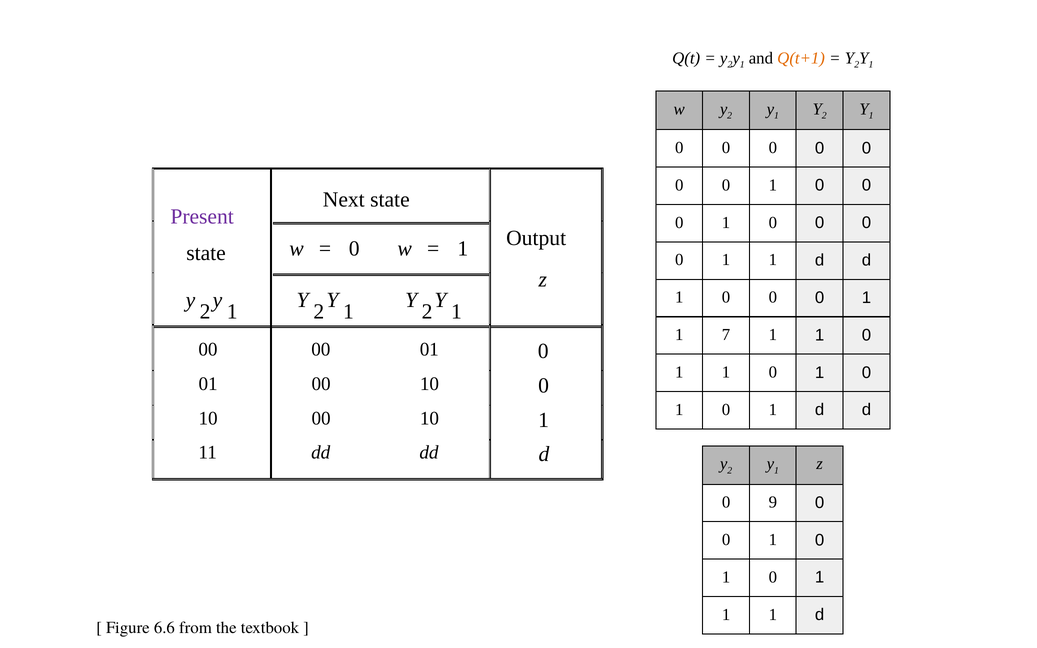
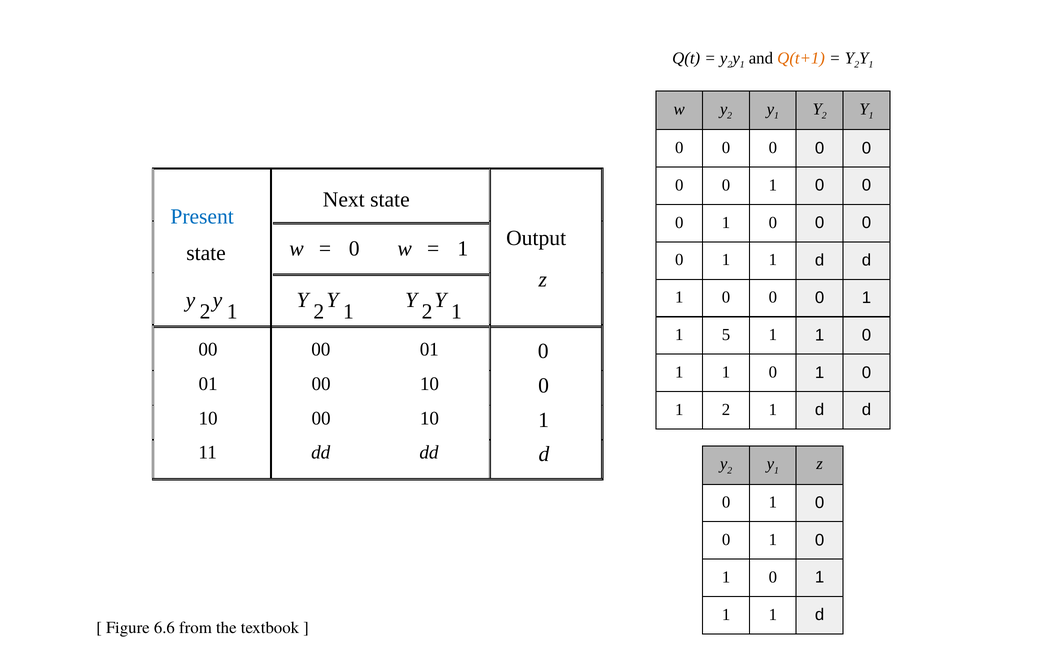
Present colour: purple -> blue (202, 217)
7: 7 -> 5 (726, 335)
0: 0 -> 2 (726, 410)
9: 9 -> 1 (773, 502)
